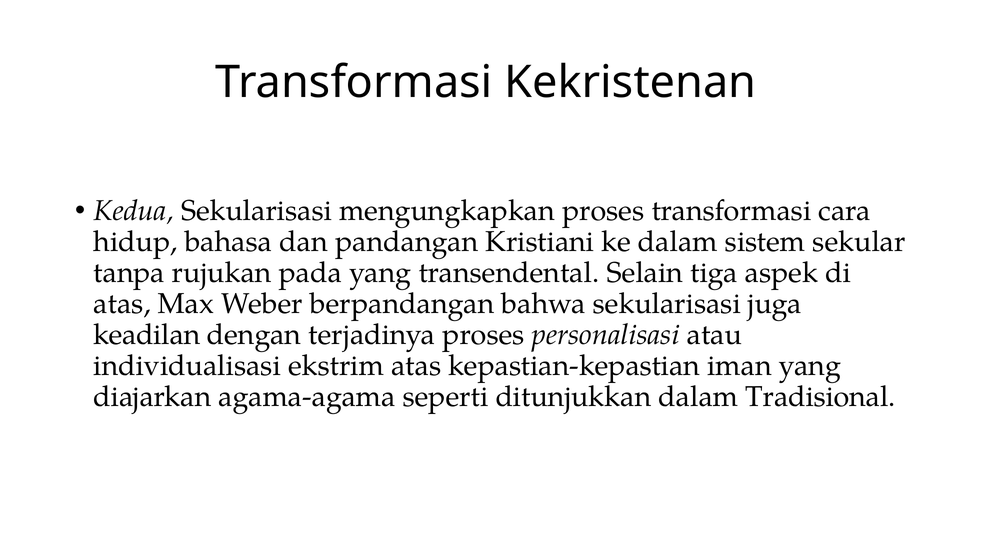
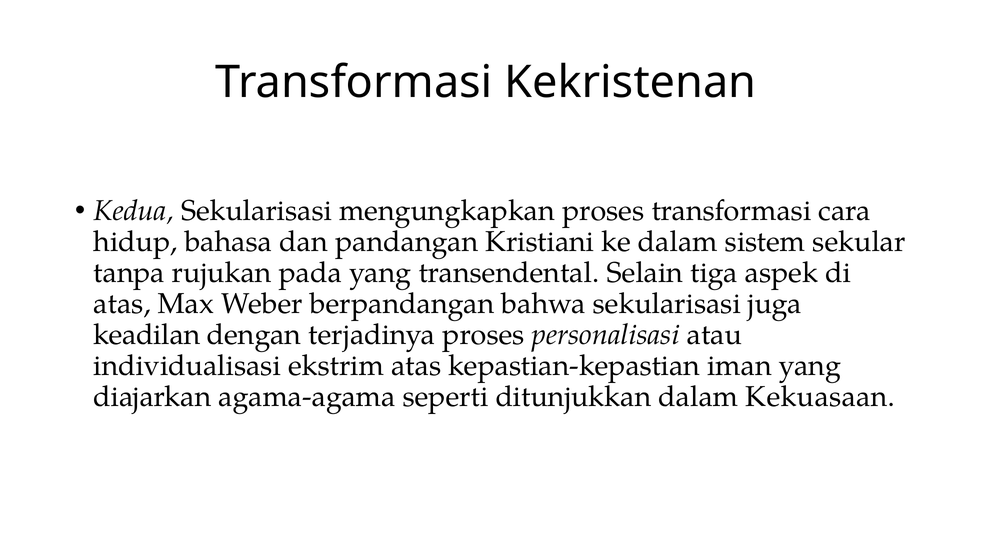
Tradisional: Tradisional -> Kekuasaan (820, 397)
